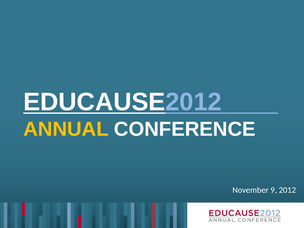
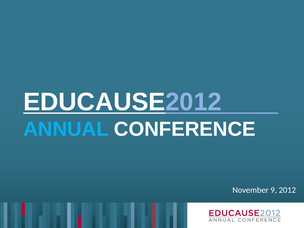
ANNUAL colour: yellow -> light blue (66, 129)
